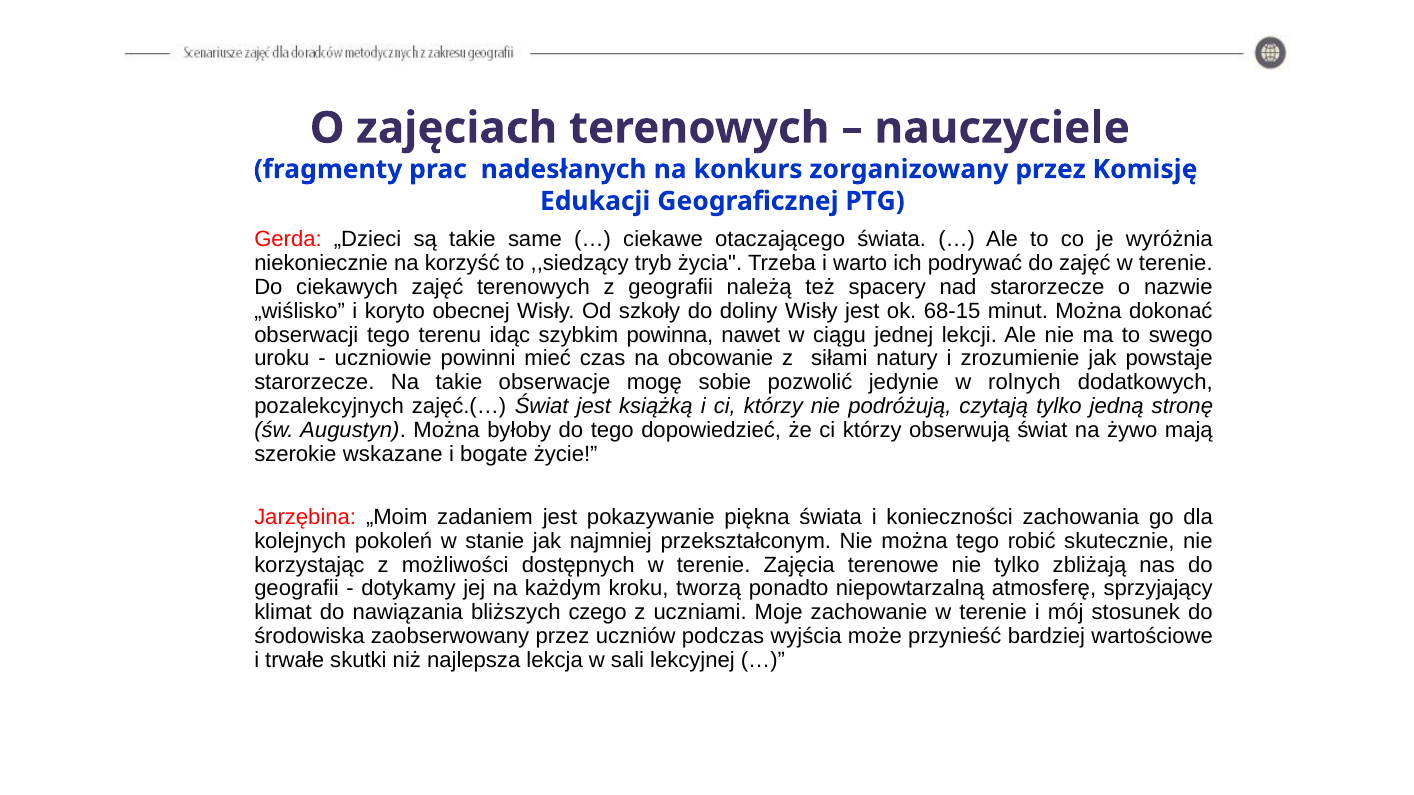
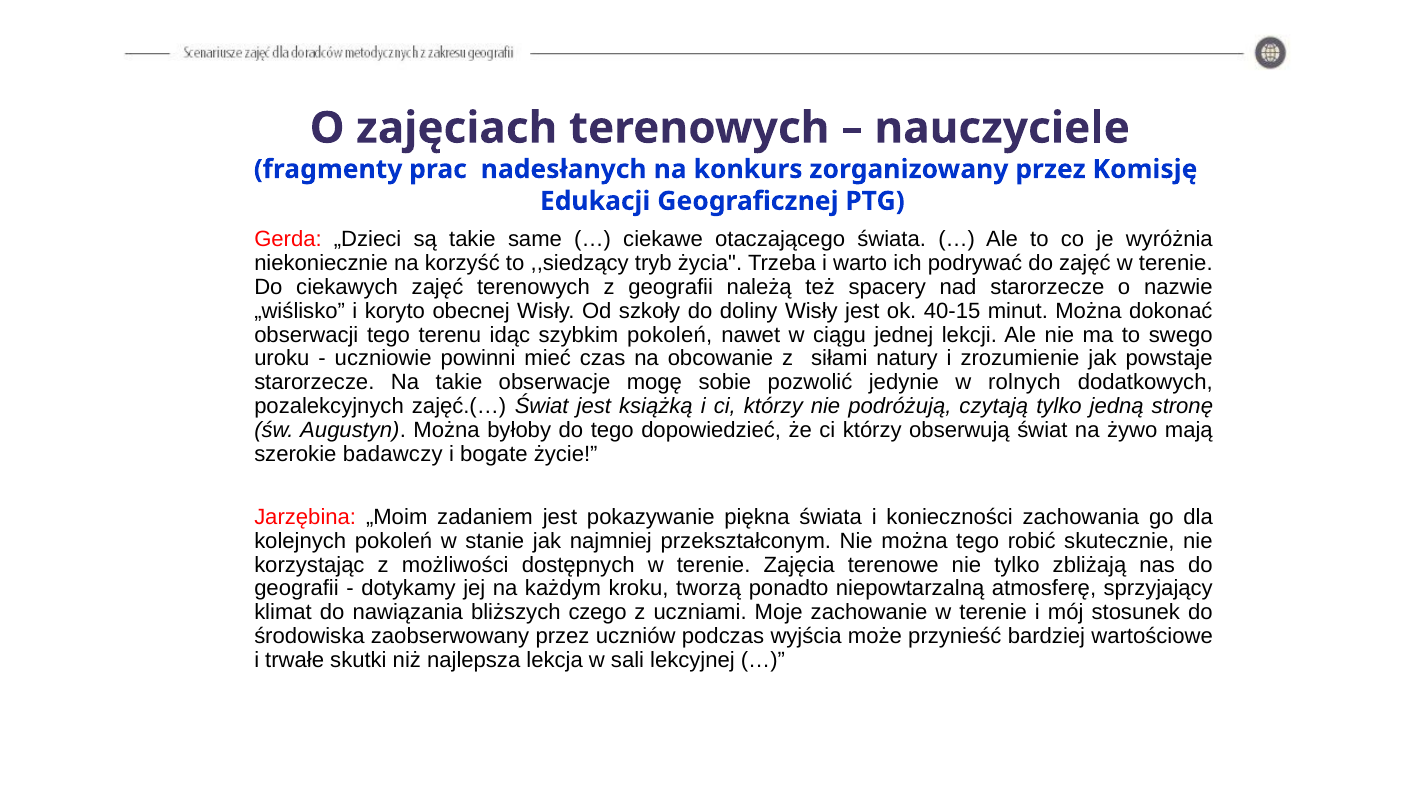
68-15: 68-15 -> 40-15 (952, 311)
szybkim powinna: powinna -> pokoleń (670, 335)
wskazane: wskazane -> badawczy (393, 454)
